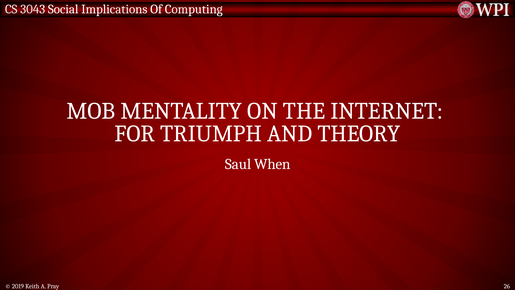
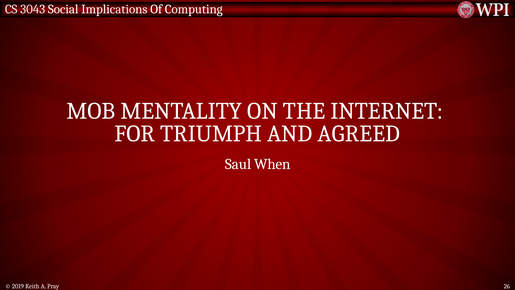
THEORY: THEORY -> AGREED (359, 134)
